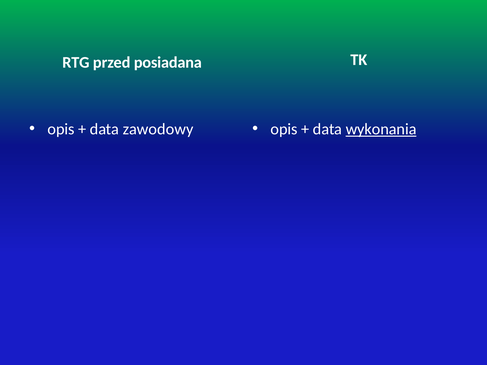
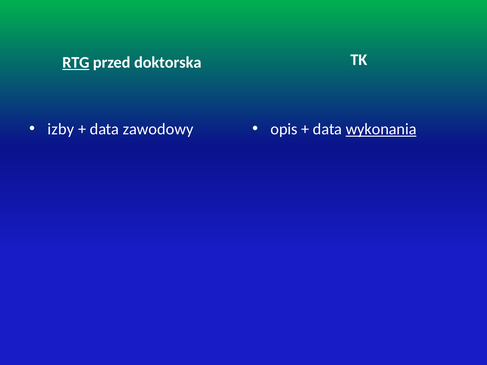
RTG underline: none -> present (76, 63)
posiadana: posiadana -> doktorska (168, 63)
opis: opis -> izby (61, 129)
